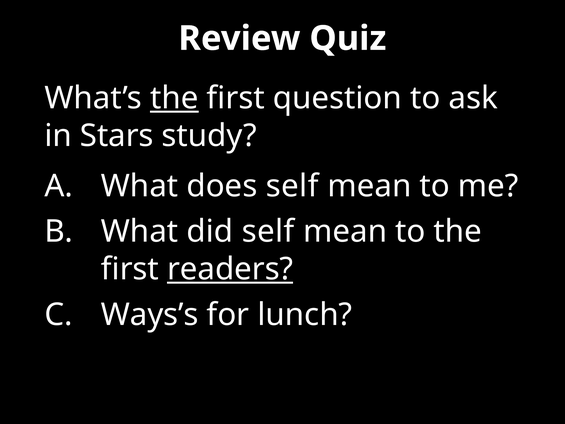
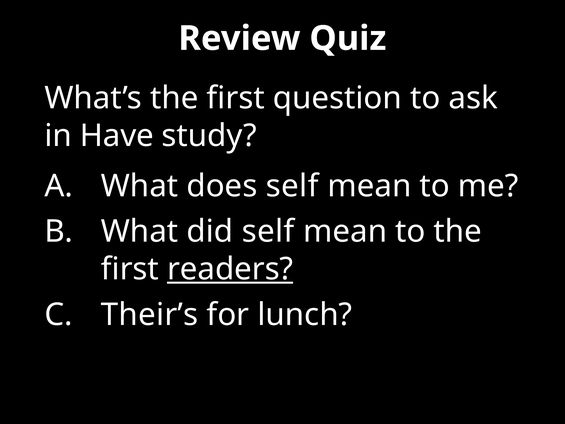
the underline: present -> none (174, 98)
Stars: Stars -> Have (117, 136)
Ways’s: Ways’s -> Their’s (150, 314)
